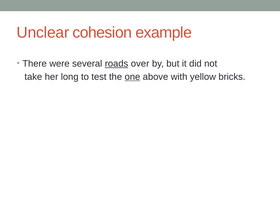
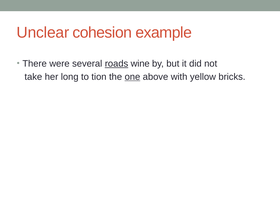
over: over -> wine (140, 64)
test: test -> tion (99, 77)
